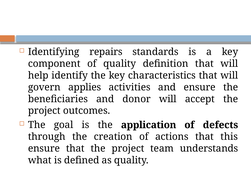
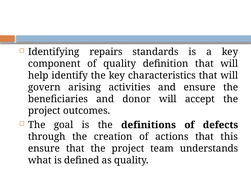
applies: applies -> arising (85, 87)
application: application -> definitions (149, 124)
